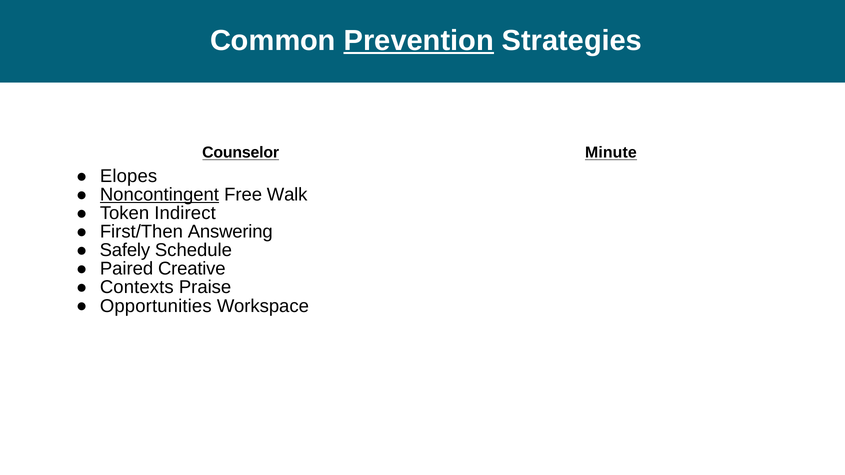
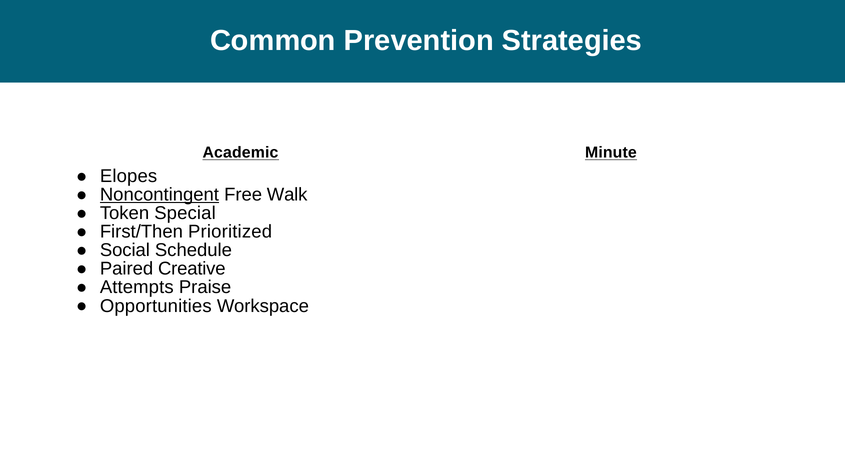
Prevention underline: present -> none (419, 40)
Counselor: Counselor -> Academic (240, 153)
Indirect: Indirect -> Special (185, 213)
Answering: Answering -> Prioritized (230, 232)
Safely: Safely -> Social (125, 250)
Contexts: Contexts -> Attempts (137, 288)
